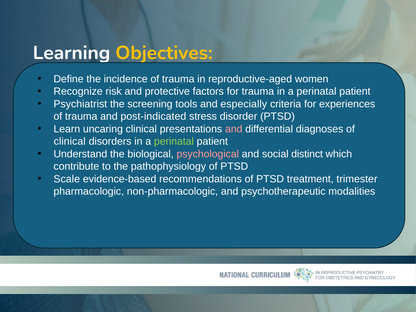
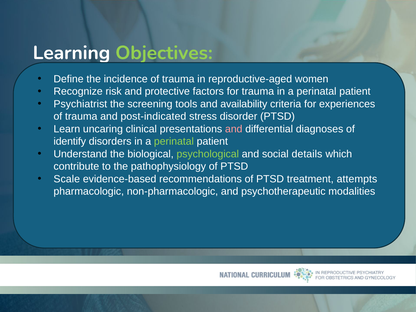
Objectives colour: yellow -> light green (164, 53)
especially: especially -> availability (244, 104)
clinical: clinical -> identify (70, 141)
psychological colour: pink -> light green (208, 154)
distinct: distinct -> details (307, 154)
trimester: trimester -> attempts (357, 179)
